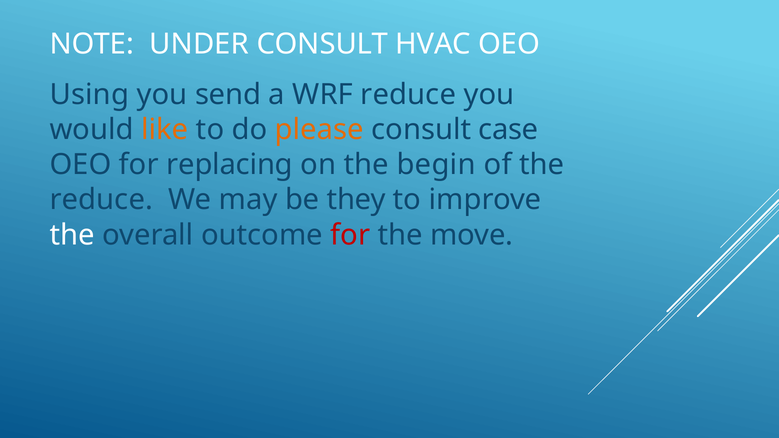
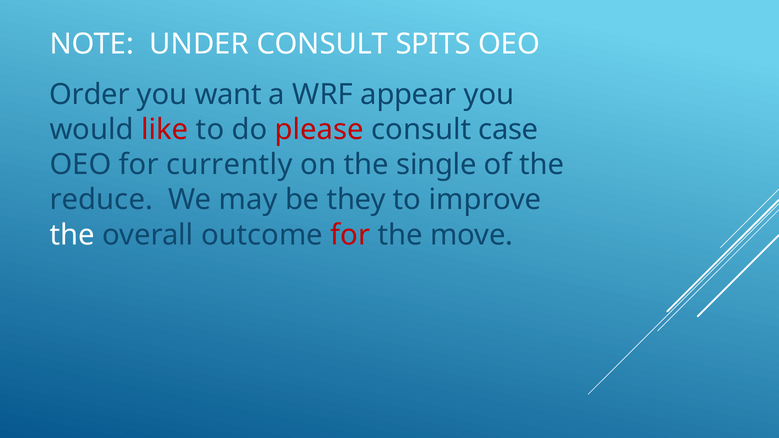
HVAC: HVAC -> SPITS (433, 44)
Using: Using -> Order (90, 95)
send: send -> want (228, 95)
WRF reduce: reduce -> appear (408, 95)
like colour: orange -> red (165, 130)
please colour: orange -> red (319, 130)
replacing: replacing -> currently (229, 165)
begin: begin -> single (436, 165)
